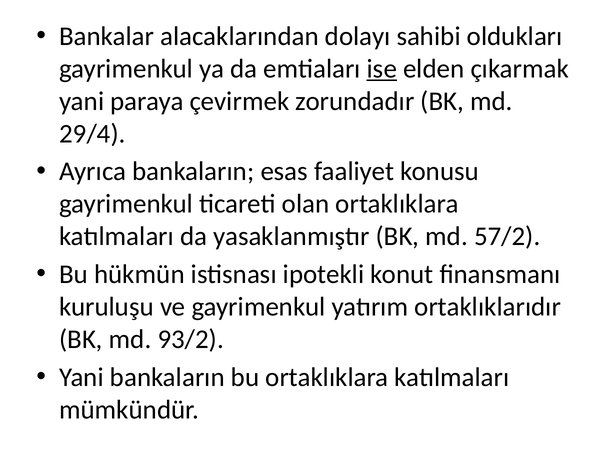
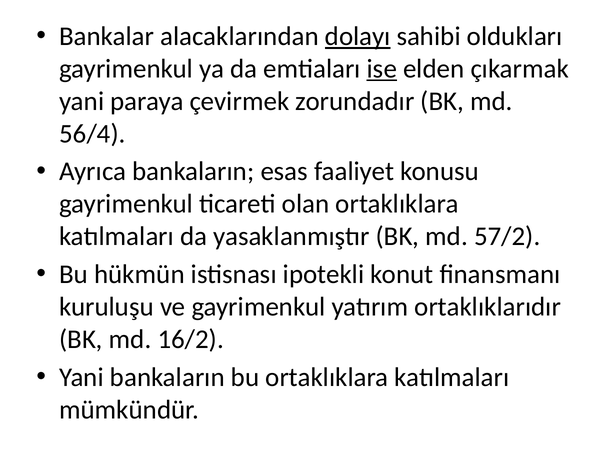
dolayı underline: none -> present (358, 36)
29/4: 29/4 -> 56/4 (92, 133)
93/2: 93/2 -> 16/2 (191, 339)
